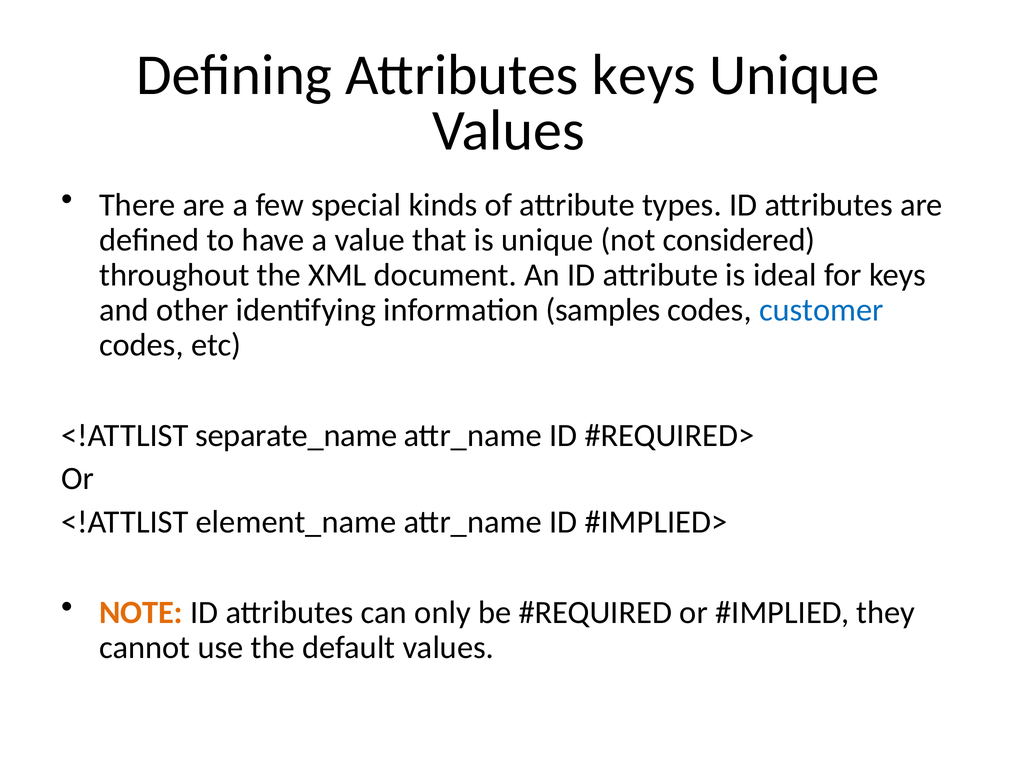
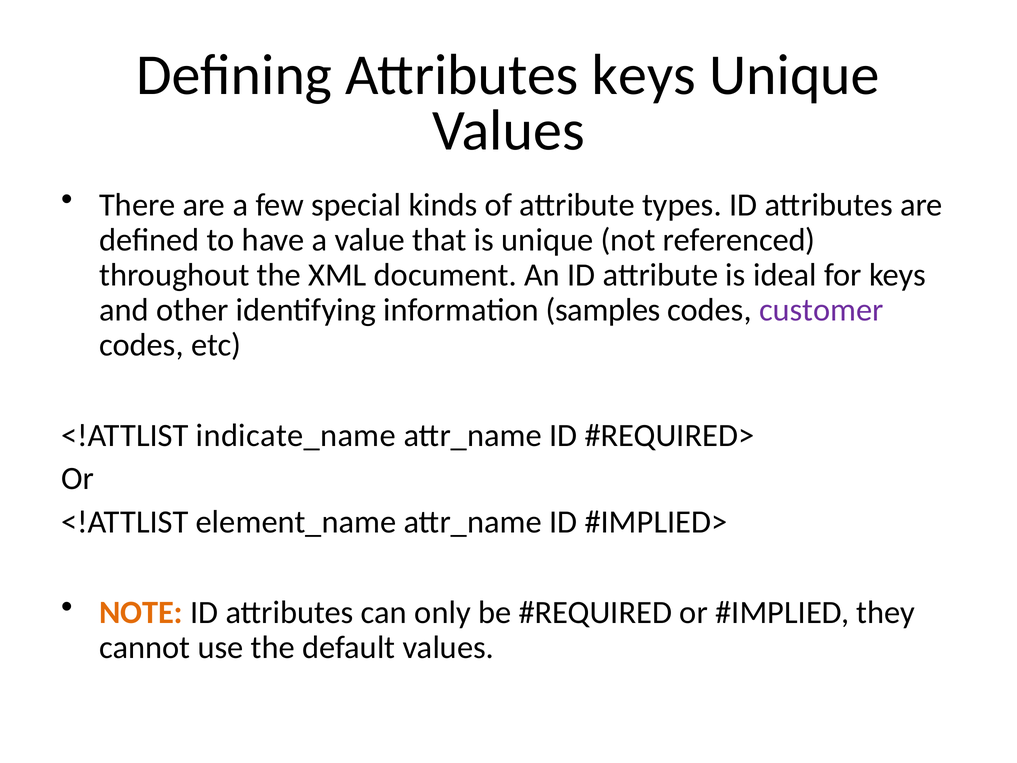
considered: considered -> referenced (739, 240)
customer colour: blue -> purple (821, 310)
separate_name: separate_name -> indicate_name (296, 435)
